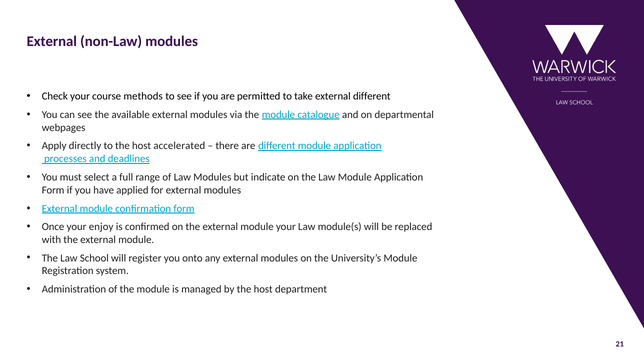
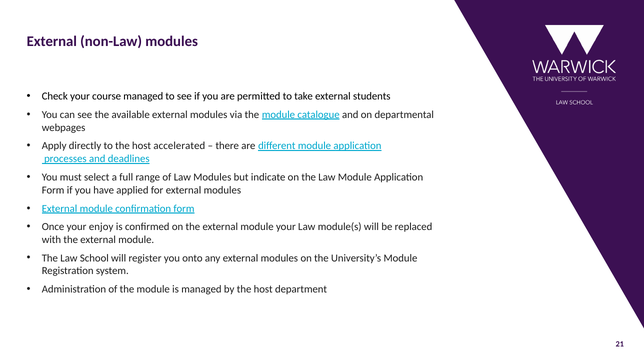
course methods: methods -> managed (143, 96)
external different: different -> students (372, 96)
